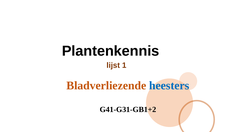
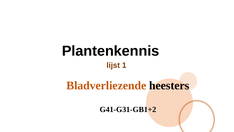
heesters colour: blue -> black (169, 85)
